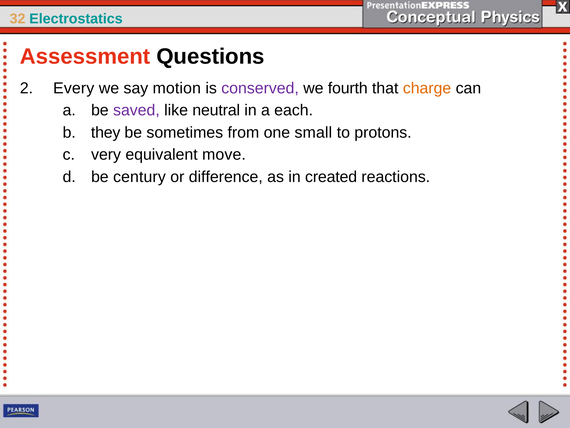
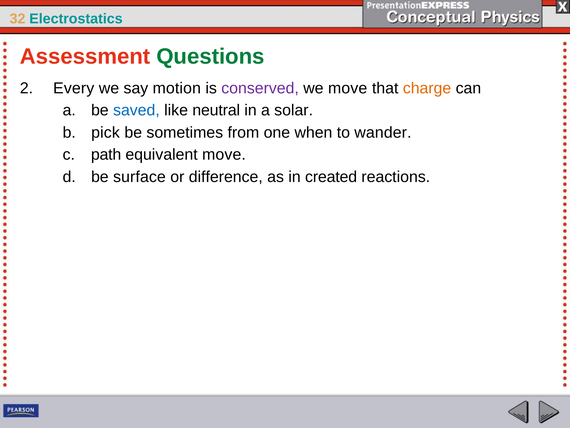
Questions colour: black -> green (210, 57)
we fourth: fourth -> move (348, 88)
saved colour: purple -> blue (136, 110)
each: each -> solar (294, 110)
they: they -> pick (106, 132)
small: small -> when (313, 132)
protons: protons -> wander (383, 132)
very: very -> path (106, 155)
century: century -> surface (139, 177)
